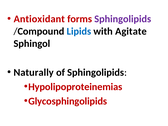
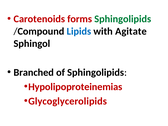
Antioxidant: Antioxidant -> Carotenoids (39, 19)
Sphingolipids colour: purple -> green (123, 19)
Naturally: Naturally -> Branched (34, 72)
Glycosphingolipids: Glycosphingolipids -> Glycoglycerolipids (68, 101)
